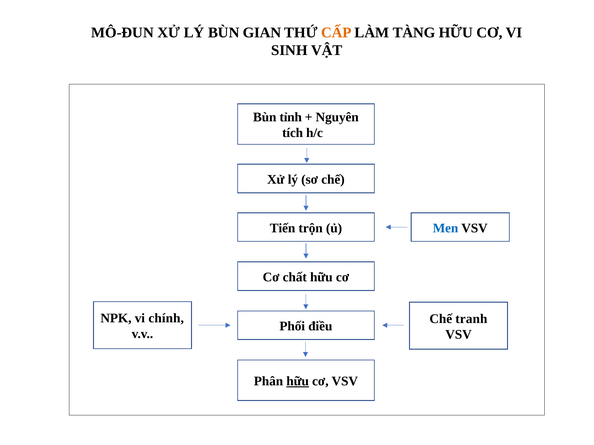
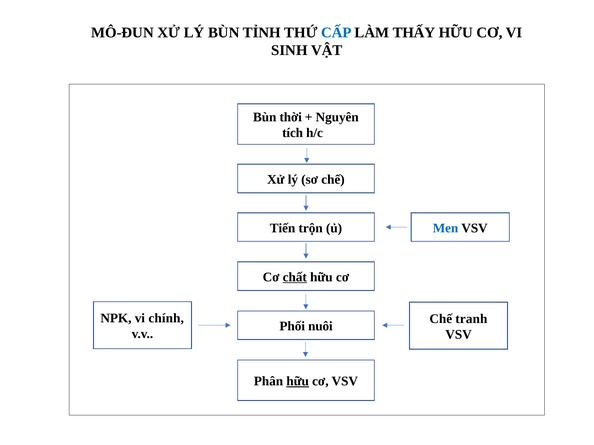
GIAN: GIAN -> TỈNH (262, 33)
CẤP colour: orange -> blue (336, 33)
TÀNG: TÀNG -> THẤY (414, 33)
tỉnh: tỉnh -> thời (291, 117)
chất underline: none -> present (295, 277)
điều: điều -> nuôi (320, 327)
